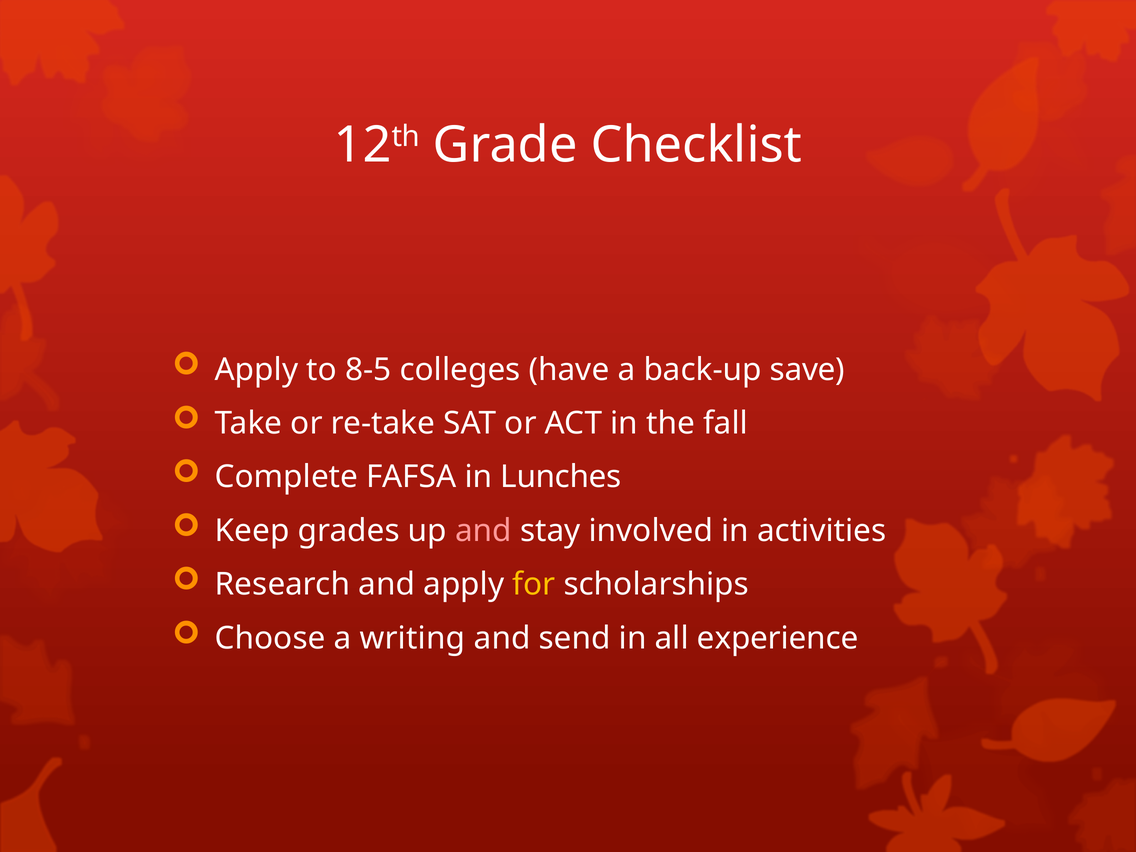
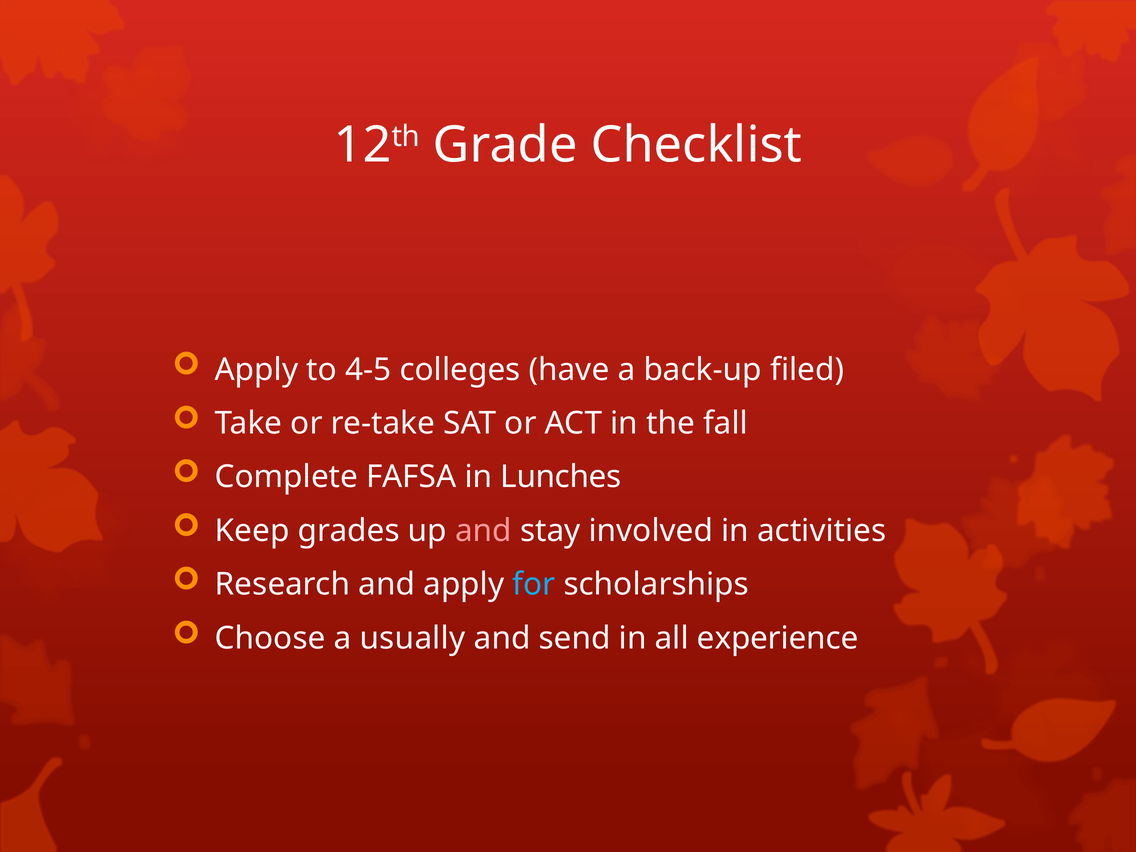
8-5: 8-5 -> 4-5 (368, 370)
save: save -> filed (807, 370)
for colour: yellow -> light blue (534, 585)
writing: writing -> usually (412, 638)
